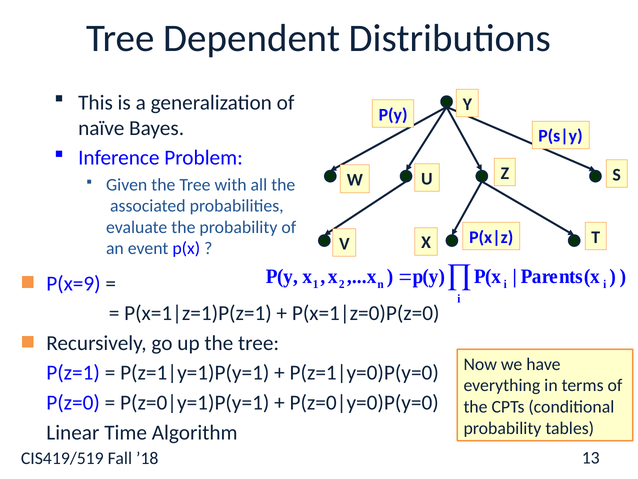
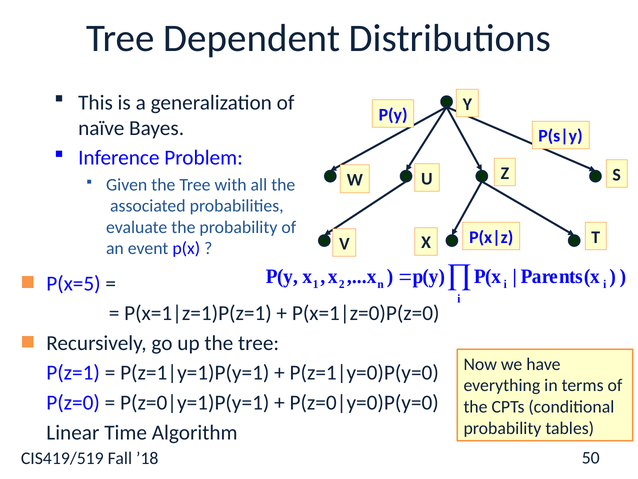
P(x=9: P(x=9 -> P(x=5 (73, 283)
13: 13 -> 50 (591, 457)
